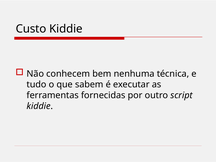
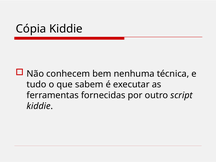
Custo: Custo -> Cópia (31, 29)
